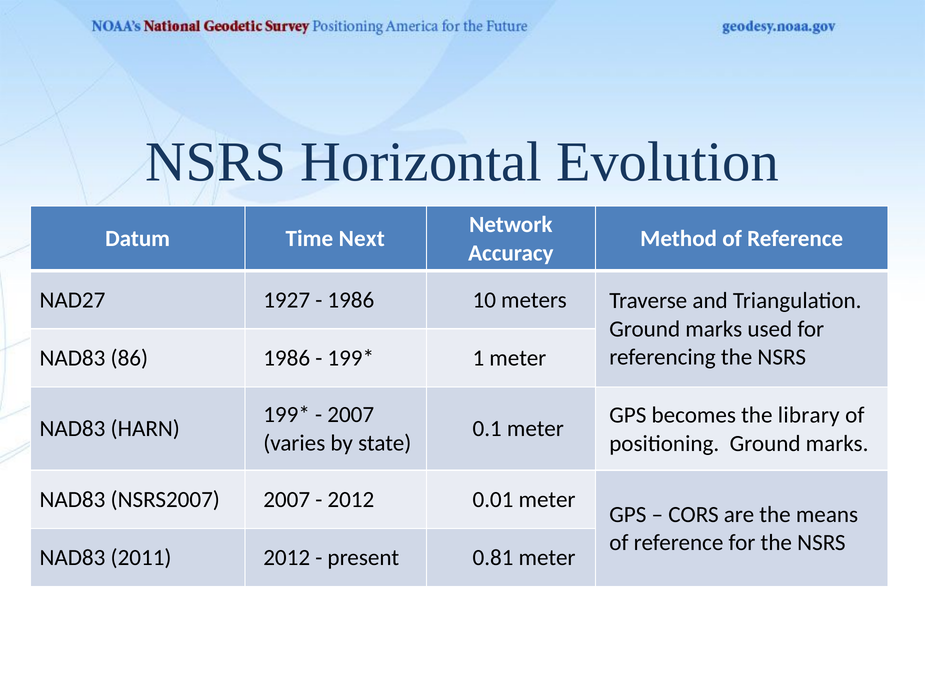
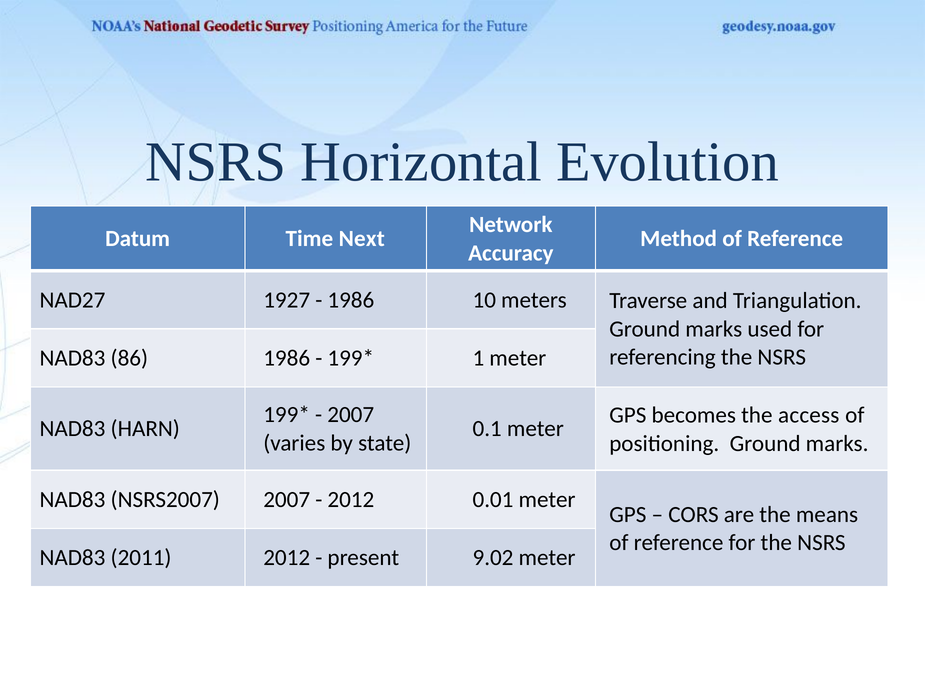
library: library -> access (809, 415)
0.81: 0.81 -> 9.02 (493, 557)
